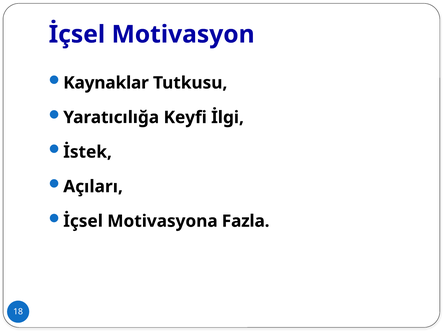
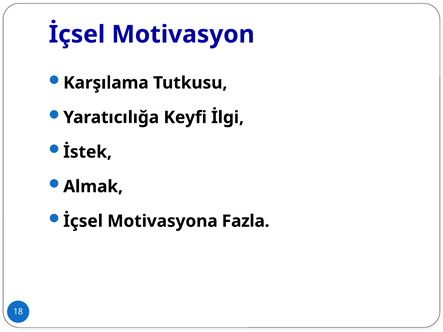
Kaynaklar: Kaynaklar -> Karşılama (106, 83)
Açıları: Açıları -> Almak (93, 187)
